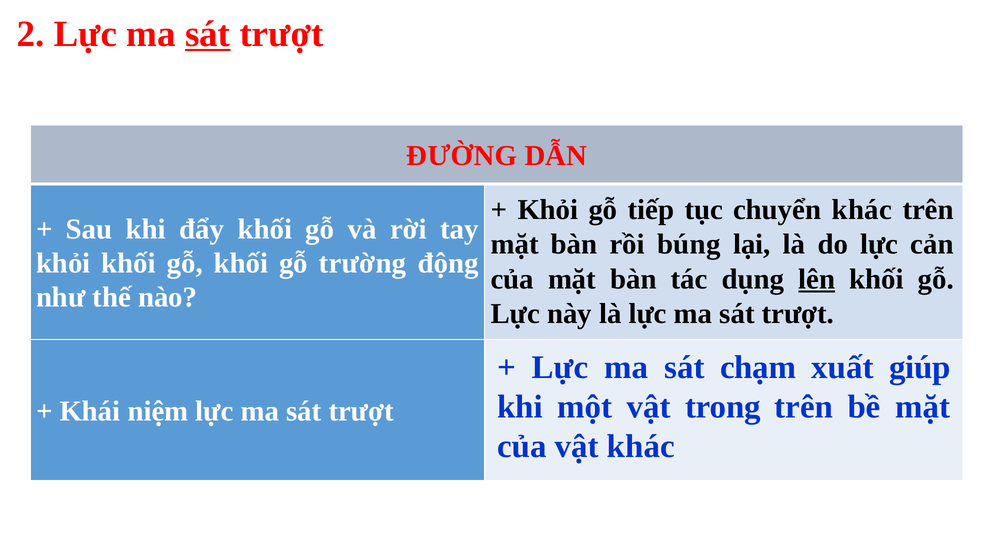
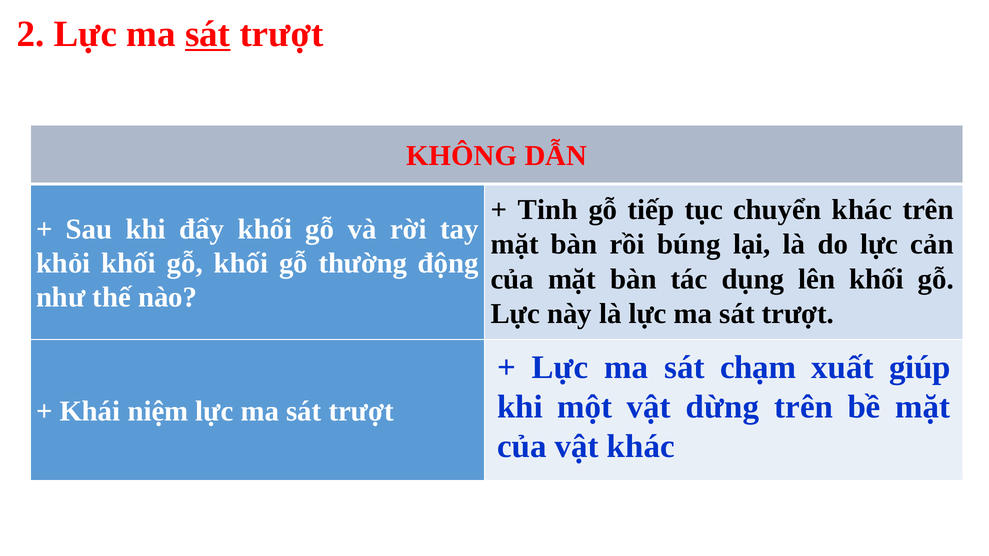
ĐƯỜNG: ĐƯỜNG -> KHÔNG (462, 156)
Khỏi: Khỏi -> Tinh (548, 210)
trường: trường -> thường (363, 263)
lên underline: present -> none (817, 279)
trong: trong -> dừng (722, 407)
